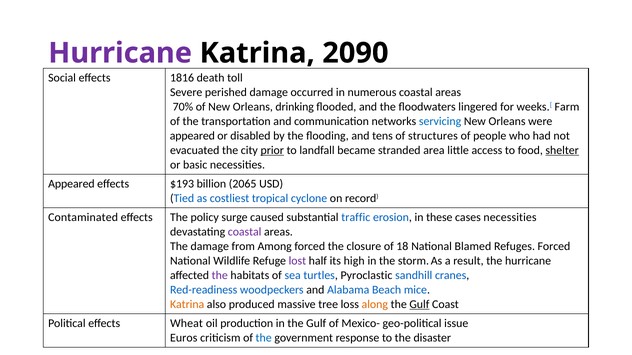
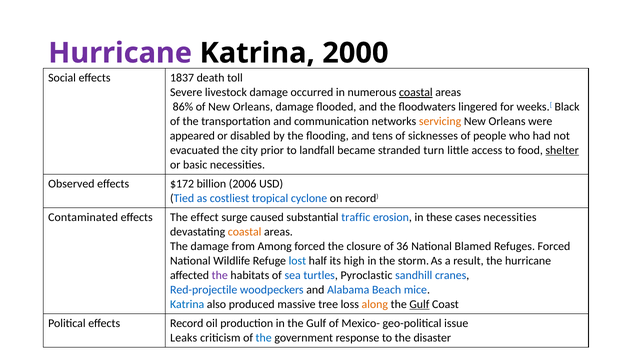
2090: 2090 -> 2000 (355, 53)
1816: 1816 -> 1837 (182, 78)
perished: perished -> livestock (226, 93)
coastal underline: none -> present (416, 93)
70%: 70% -> 86% (183, 107)
Orleans drinking: drinking -> damage (295, 107)
Farm: Farm -> Black (567, 107)
servicing colour: blue -> orange (440, 122)
structures: structures -> sicknesses (433, 136)
prior underline: present -> none (272, 150)
area: area -> turn (434, 150)
Appeared: Appeared -> Observed (71, 184)
$193: $193 -> $172 (182, 184)
2065: 2065 -> 2006 (243, 184)
policy: policy -> effect (205, 218)
coastal colour: purple -> orange (245, 232)
18: 18 -> 36 (402, 247)
lost colour: purple -> blue (297, 261)
Red-readiness: Red-readiness -> Red-projectile (204, 290)
Katrina colour: orange -> blue (187, 305)
effects Wheat: Wheat -> Record (187, 324)
Euros: Euros -> Leaks (184, 338)
